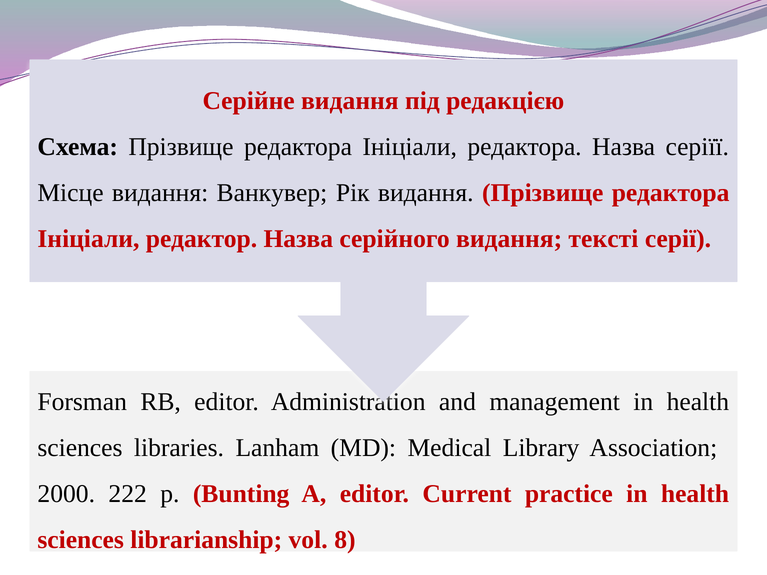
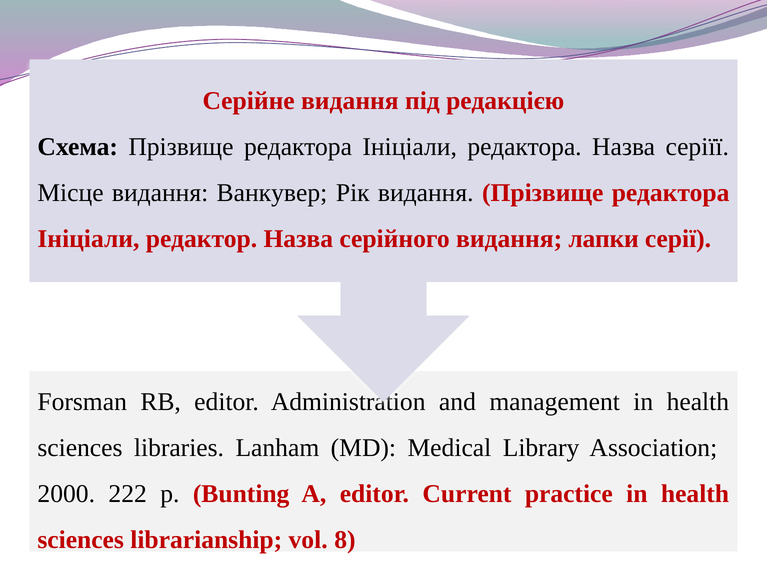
тексті: тексті -> лапки (604, 239)
